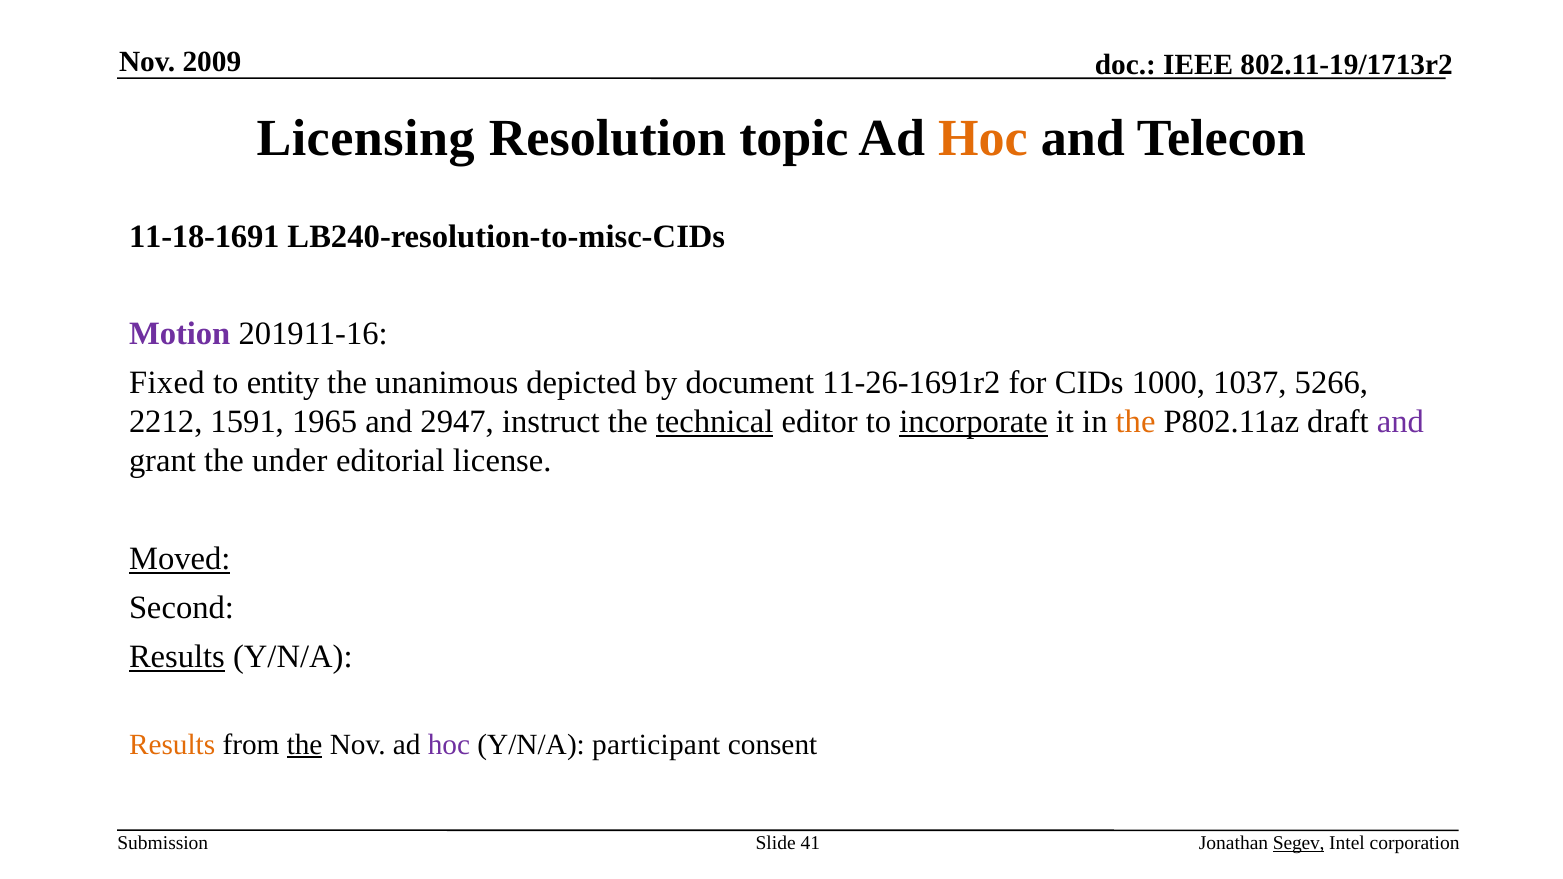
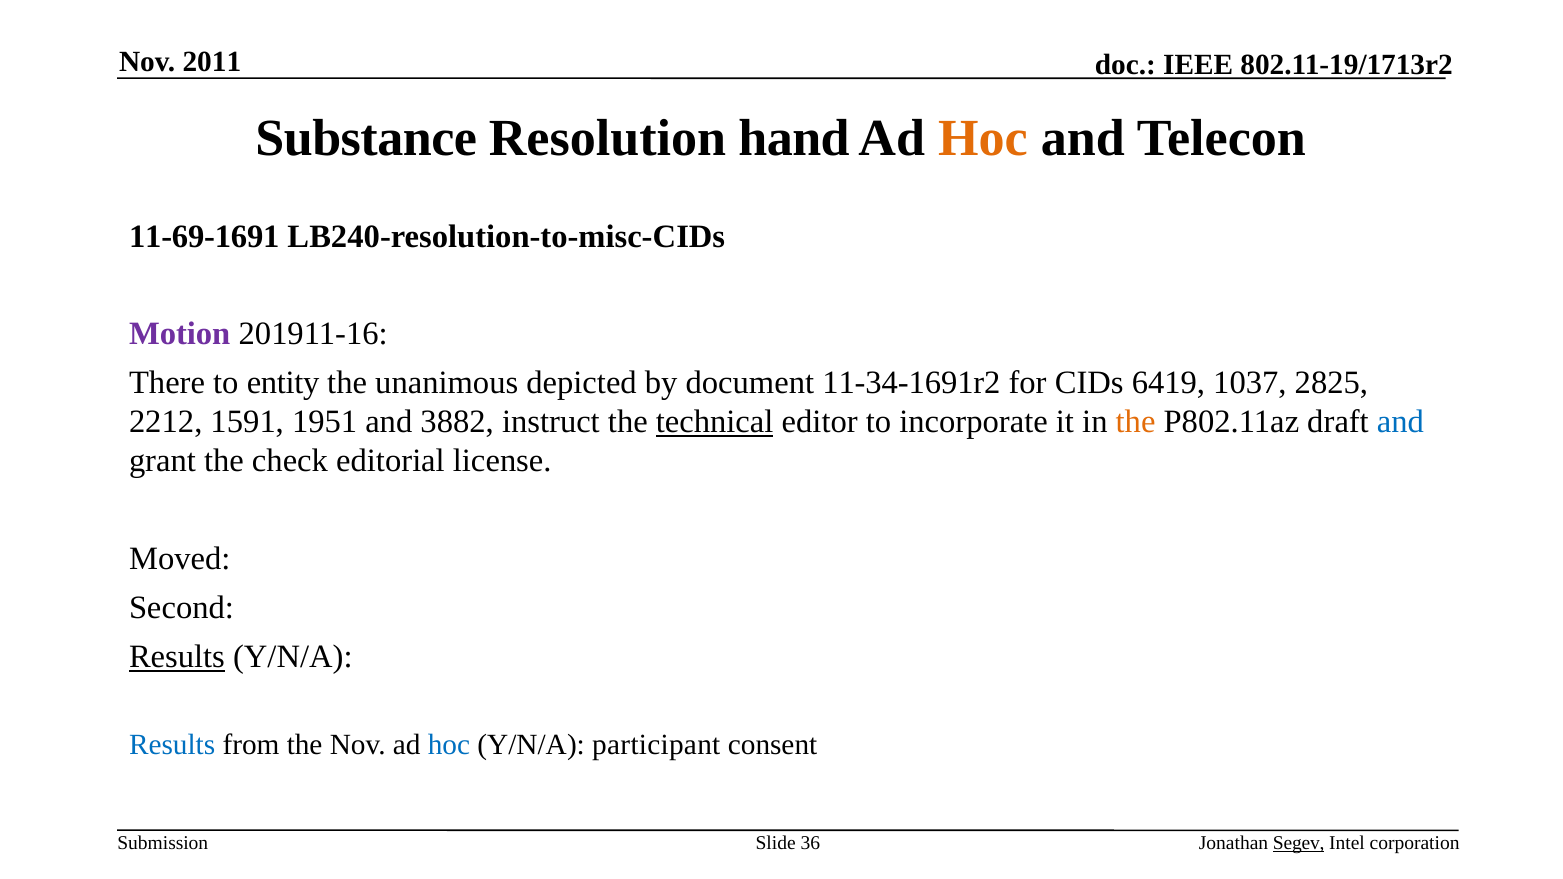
2009: 2009 -> 2011 (212, 62)
Licensing: Licensing -> Substance (366, 138)
topic: topic -> hand (794, 138)
11-18-1691: 11-18-1691 -> 11-69-1691 (204, 237)
Fixed: Fixed -> There (167, 383)
11-26-1691r2: 11-26-1691r2 -> 11-34-1691r2 (911, 383)
1000: 1000 -> 6419 (1168, 383)
5266: 5266 -> 2825 (1331, 383)
1965: 1965 -> 1951 (325, 422)
2947: 2947 -> 3882 (457, 422)
incorporate underline: present -> none (974, 422)
and colour: purple -> blue (1400, 422)
under: under -> check (290, 461)
Moved underline: present -> none (180, 559)
Results colour: orange -> blue (172, 745)
the underline: present -> none (305, 745)
hoc colour: purple -> blue (449, 745)
41: 41 -> 36 (810, 843)
